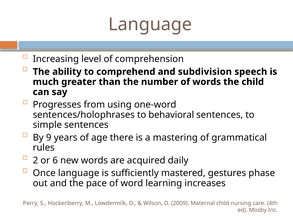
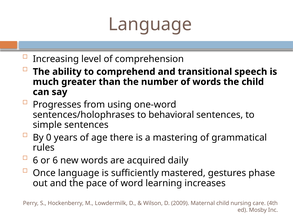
subdivision: subdivision -> transitional (205, 72)
9: 9 -> 0 (49, 137)
2: 2 -> 6 (35, 160)
